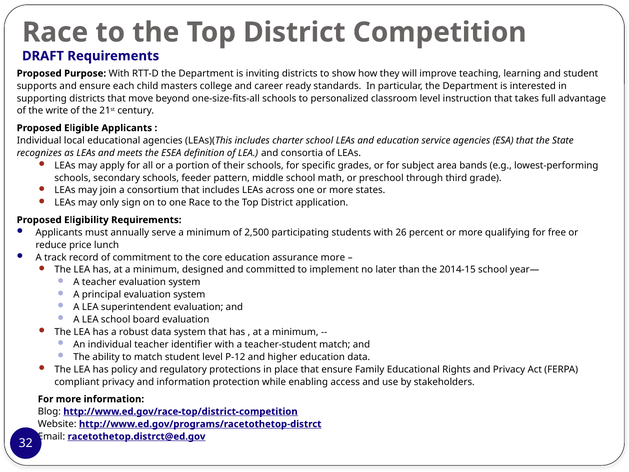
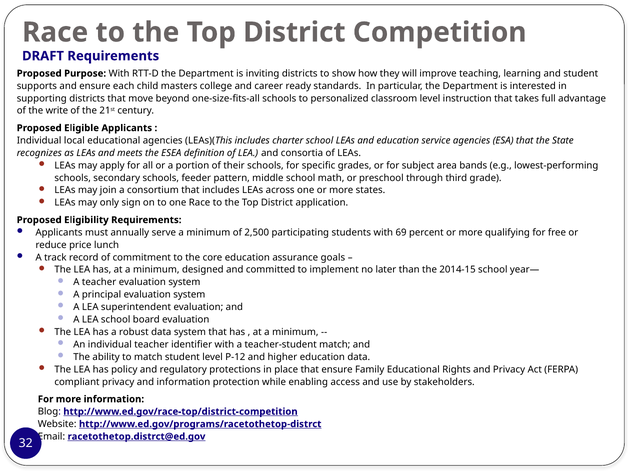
26: 26 -> 69 (401, 232)
assurance more: more -> goals (333, 257)
